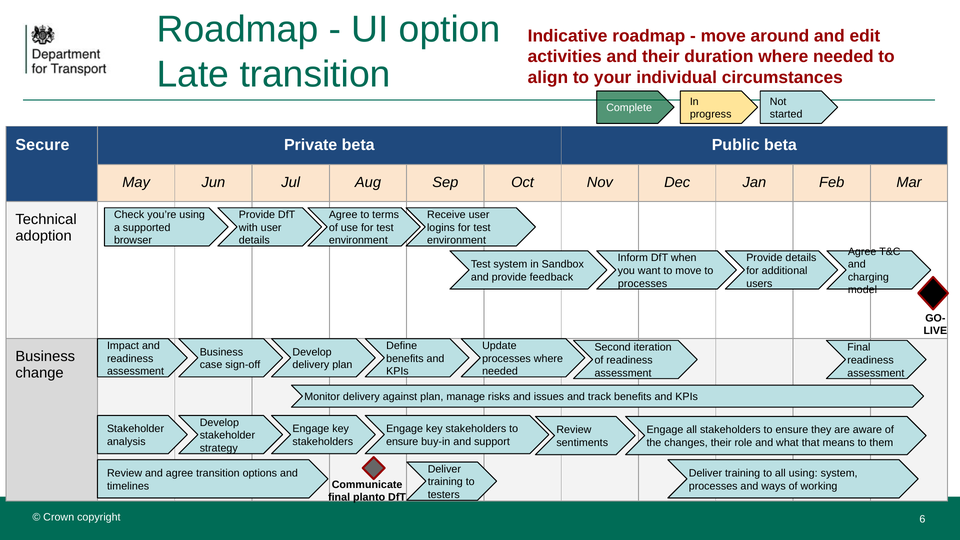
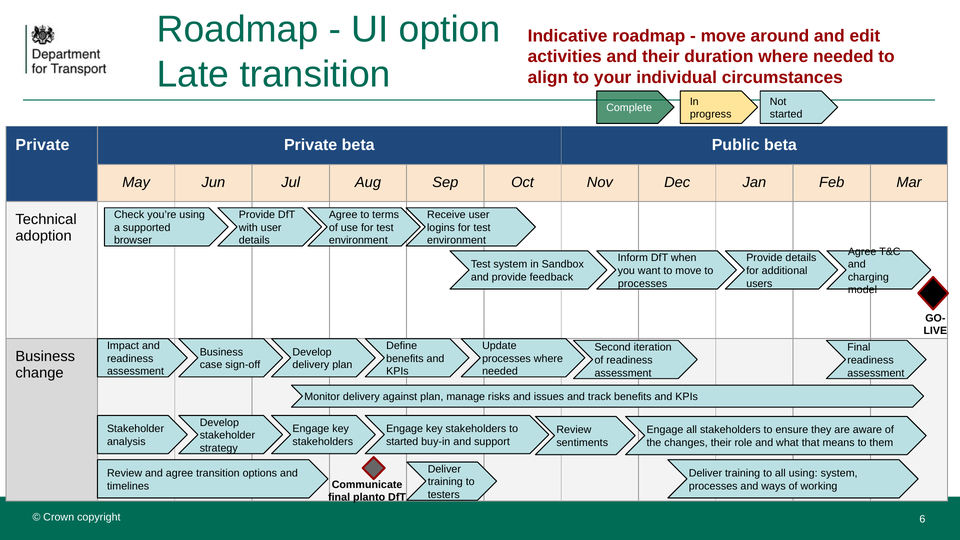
Secure: Secure -> Private (42, 145)
ensure: ensure -> started (402, 442)
